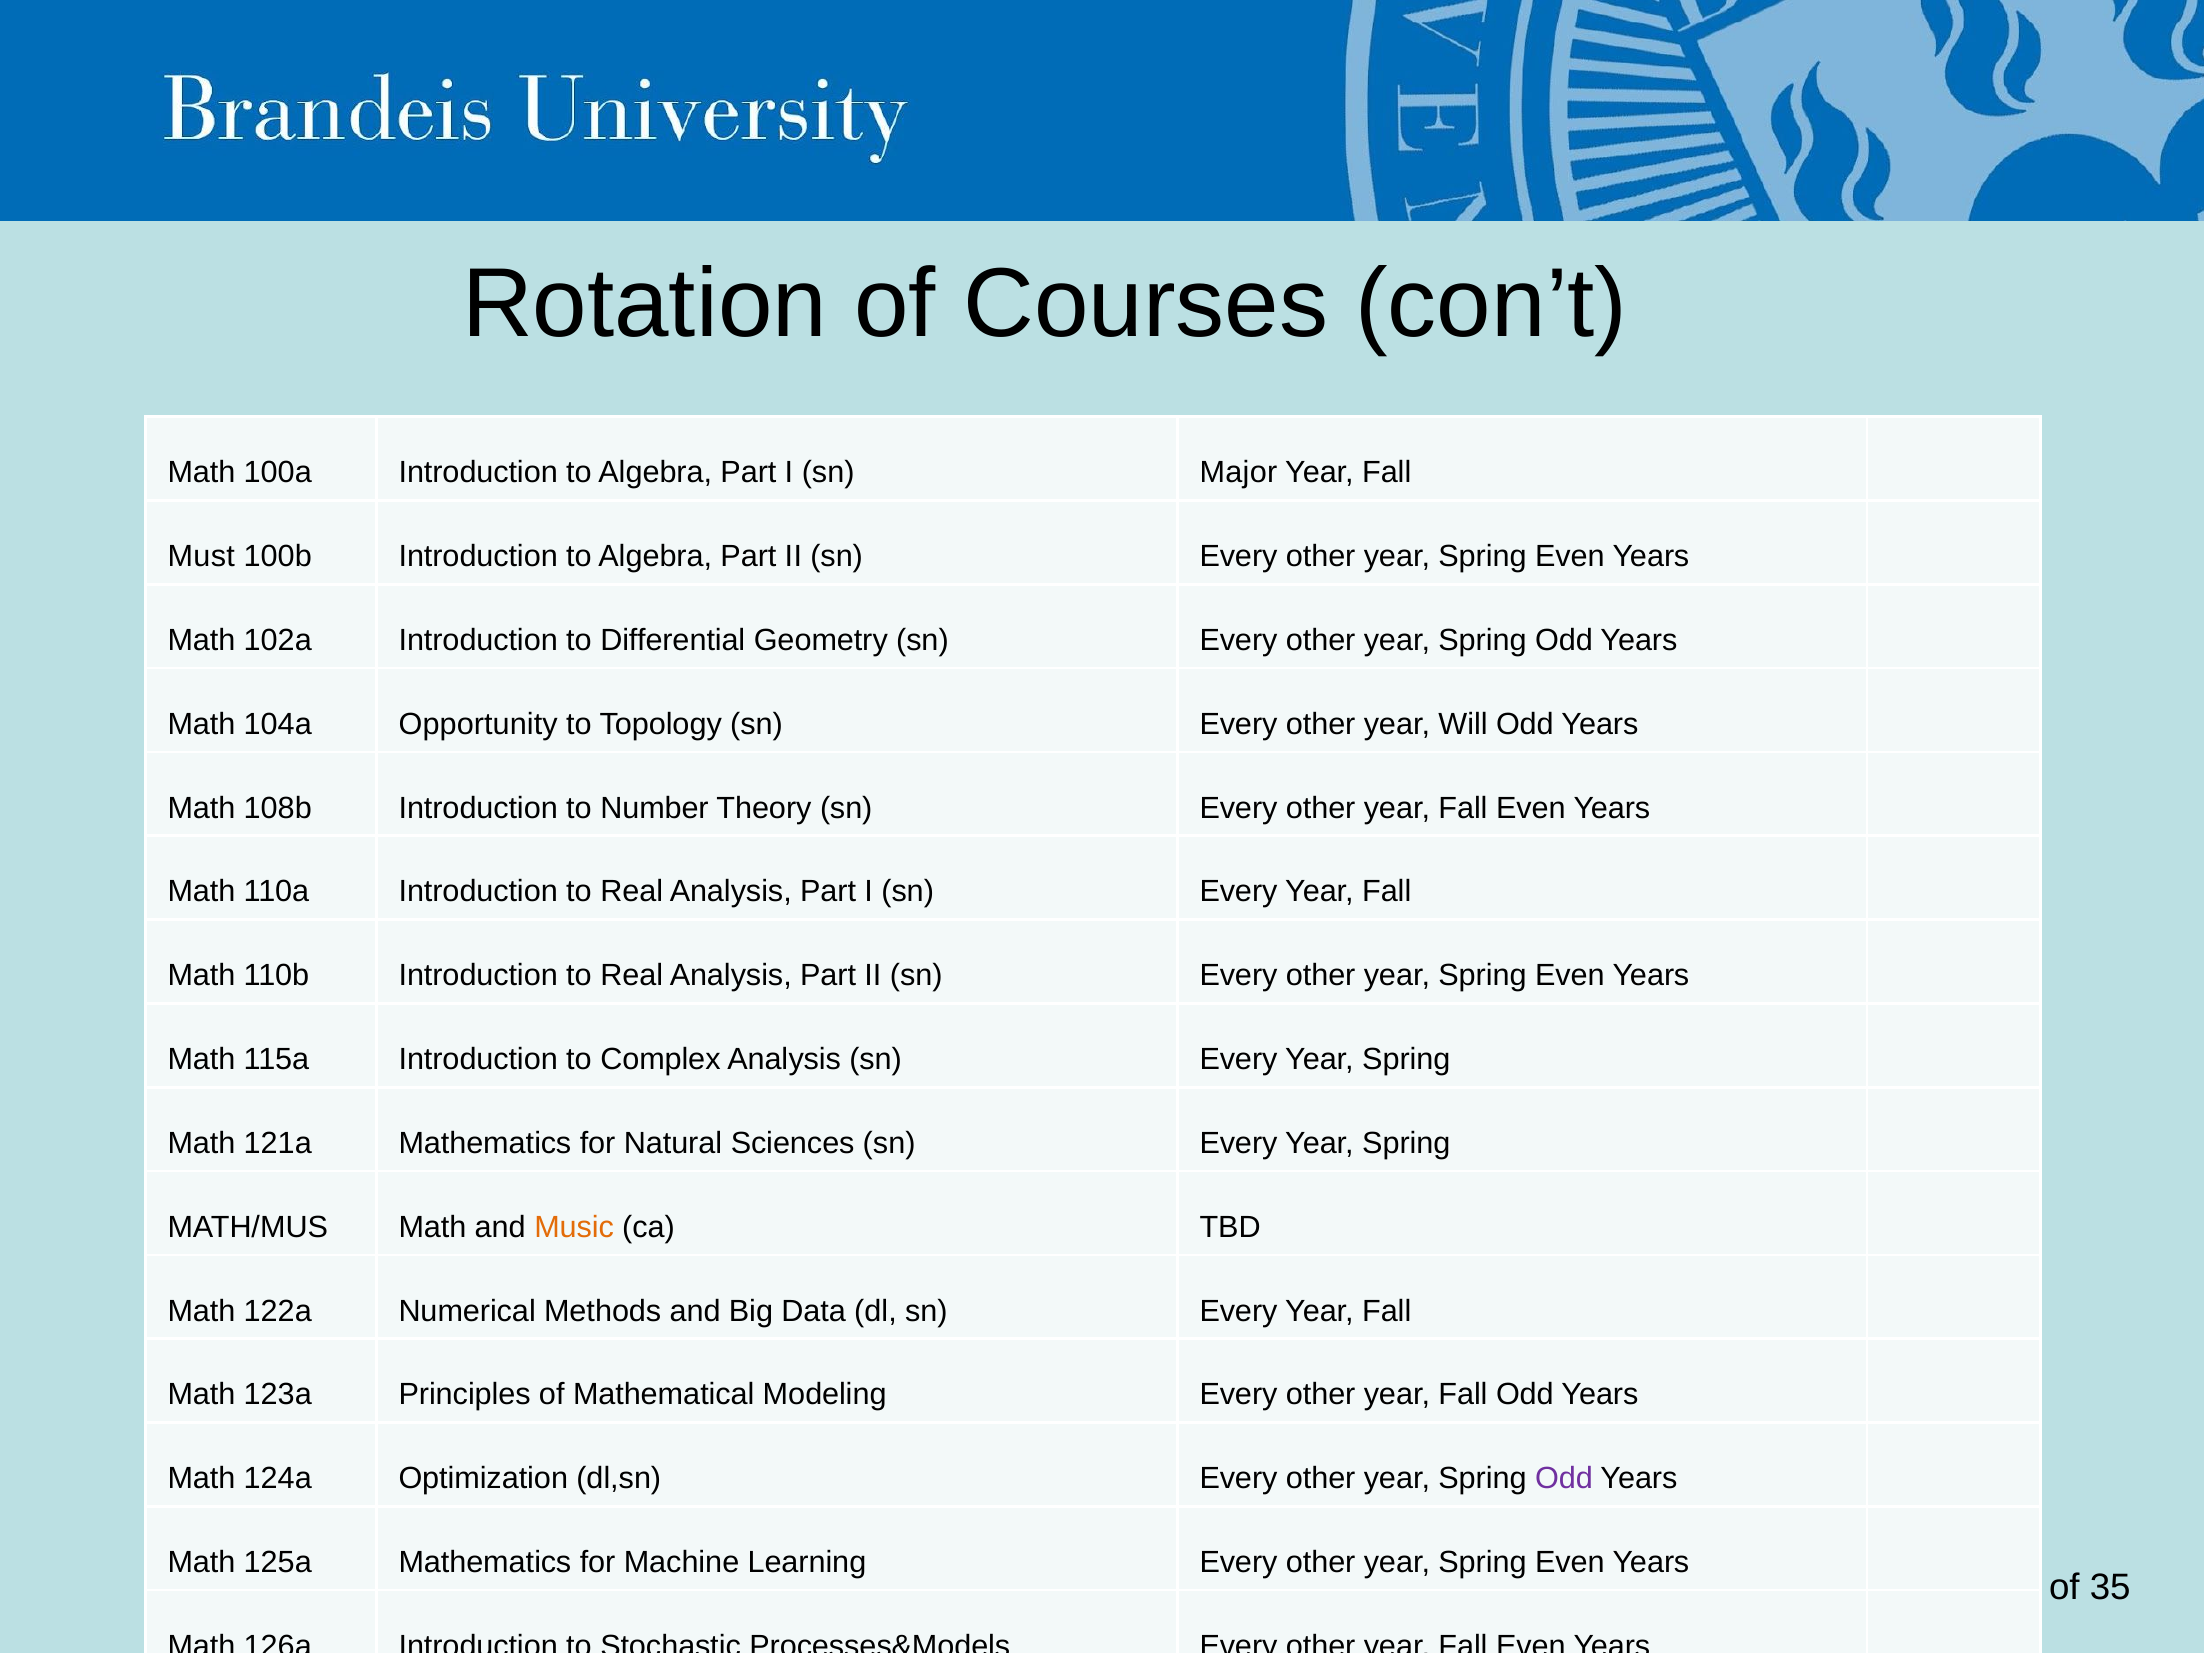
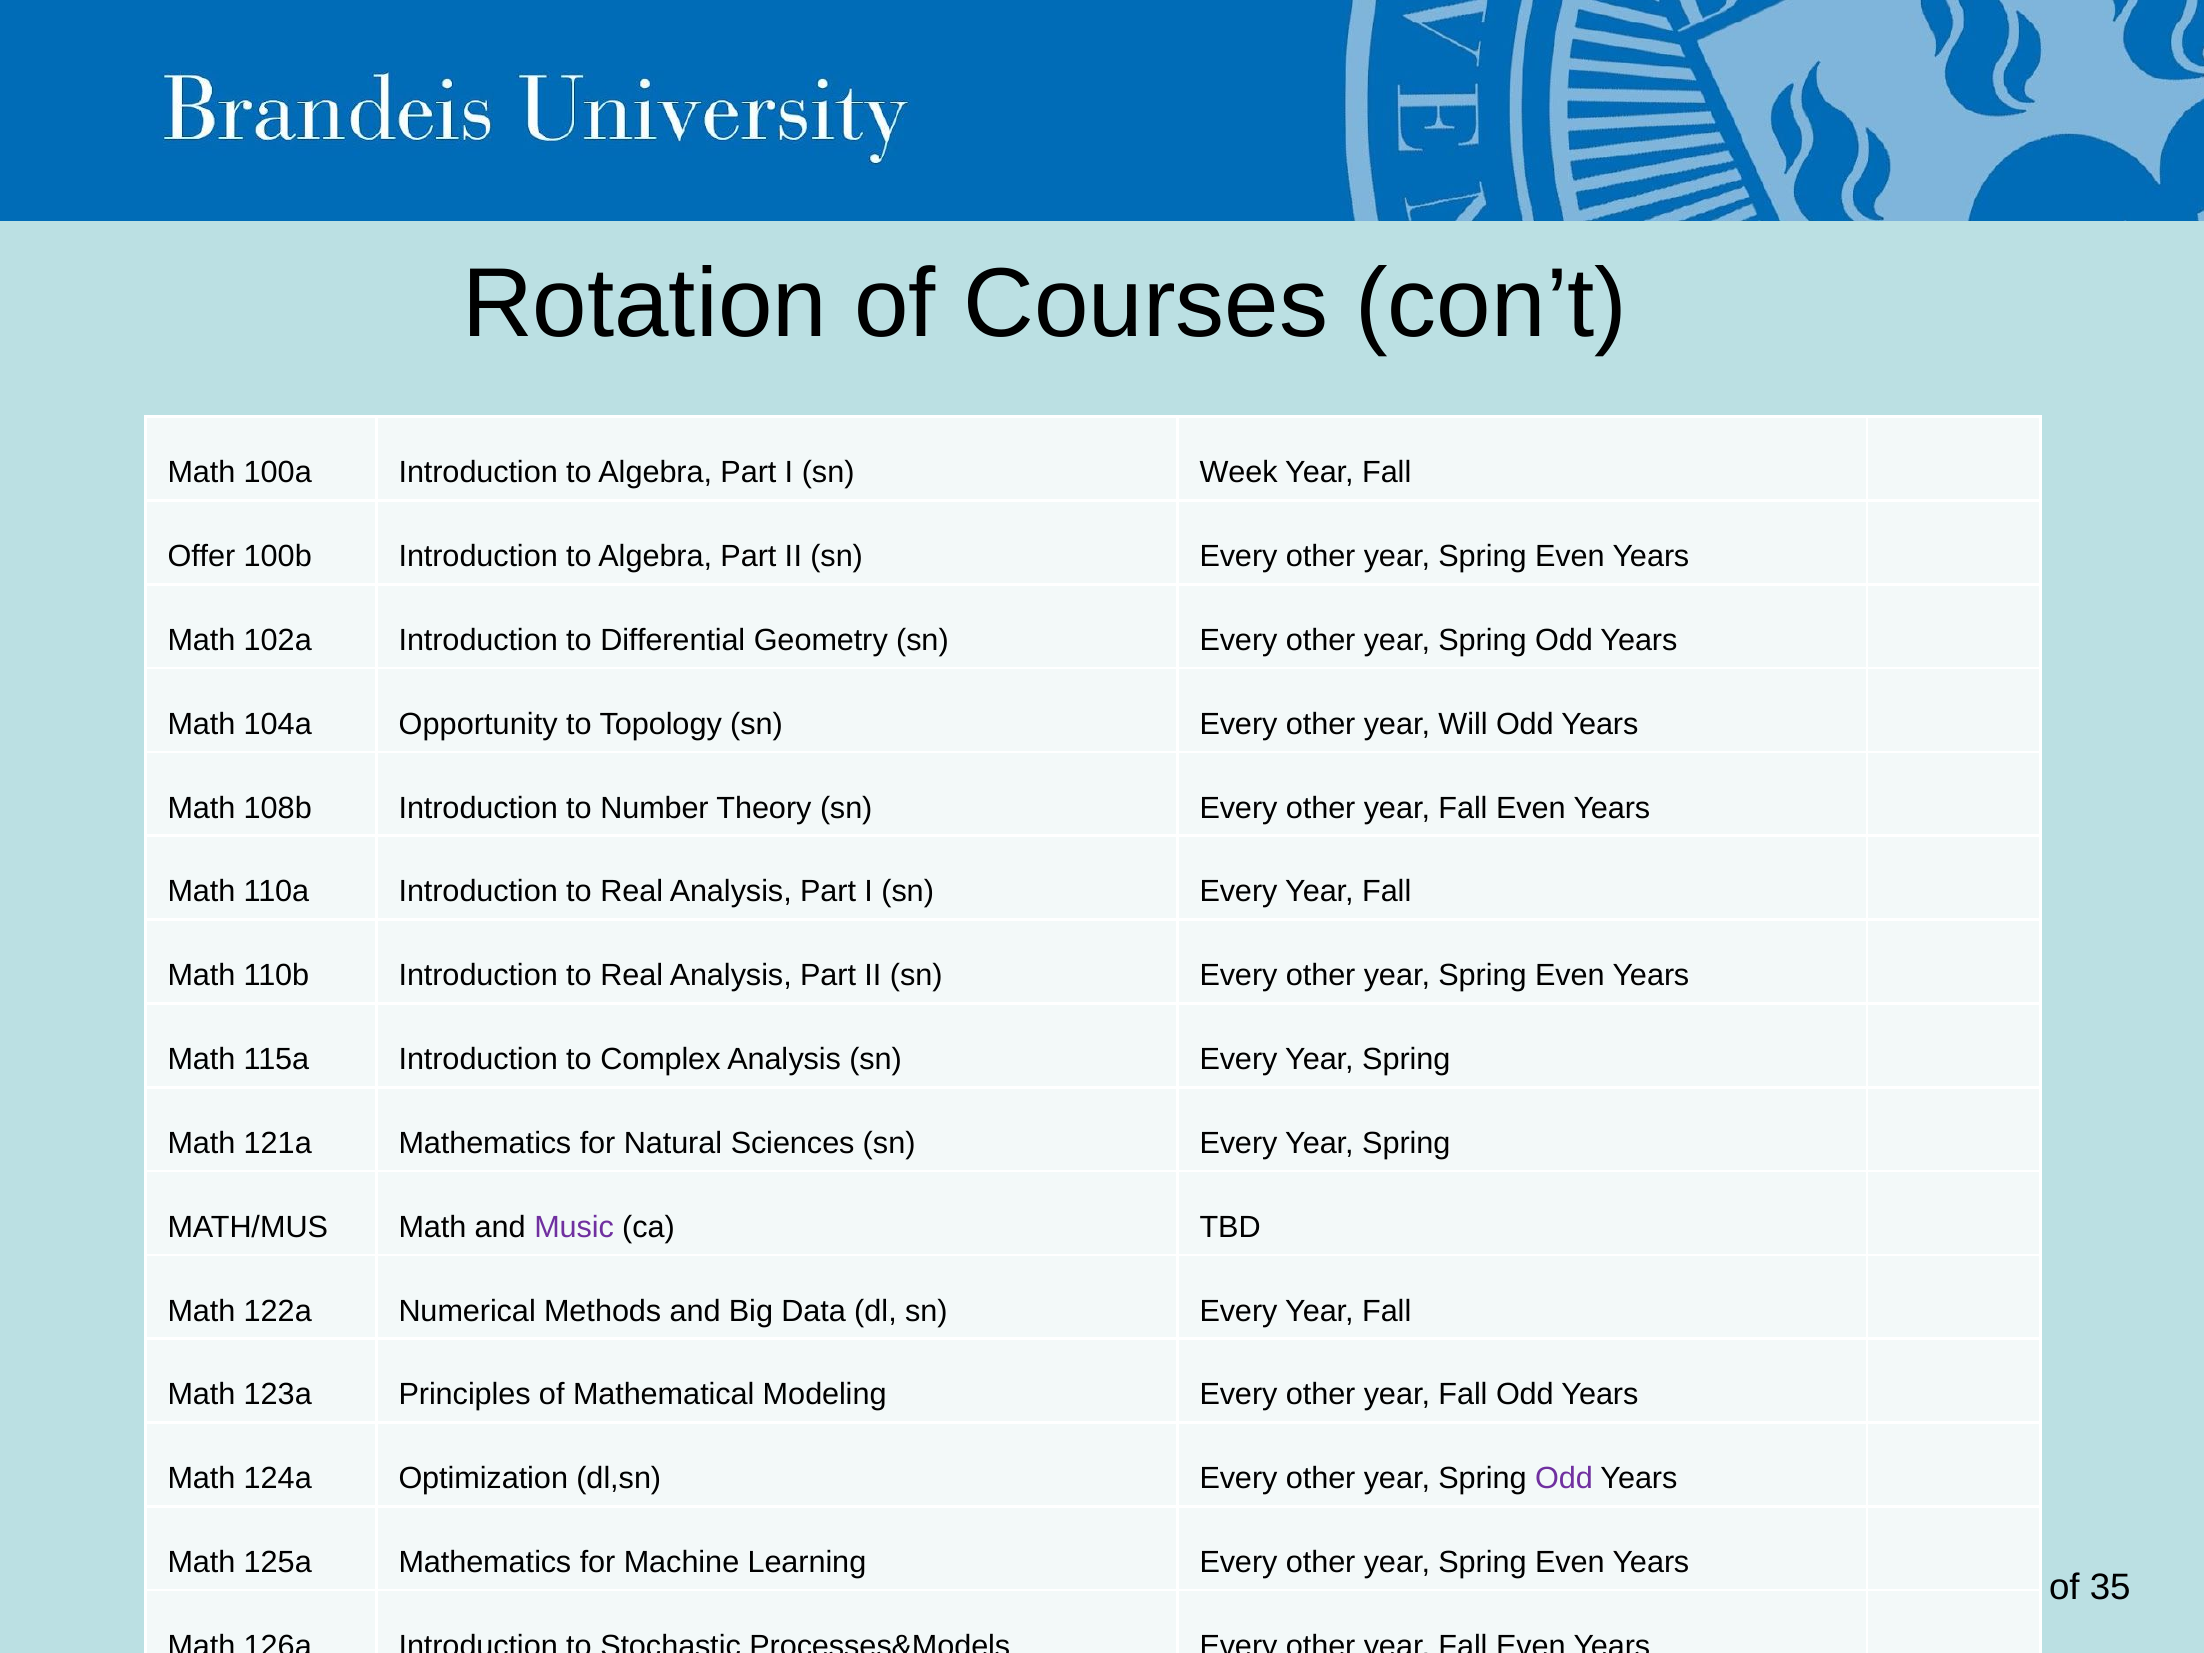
Major: Major -> Week (1239, 473)
Must: Must -> Offer (201, 557)
Music colour: orange -> purple (574, 1227)
